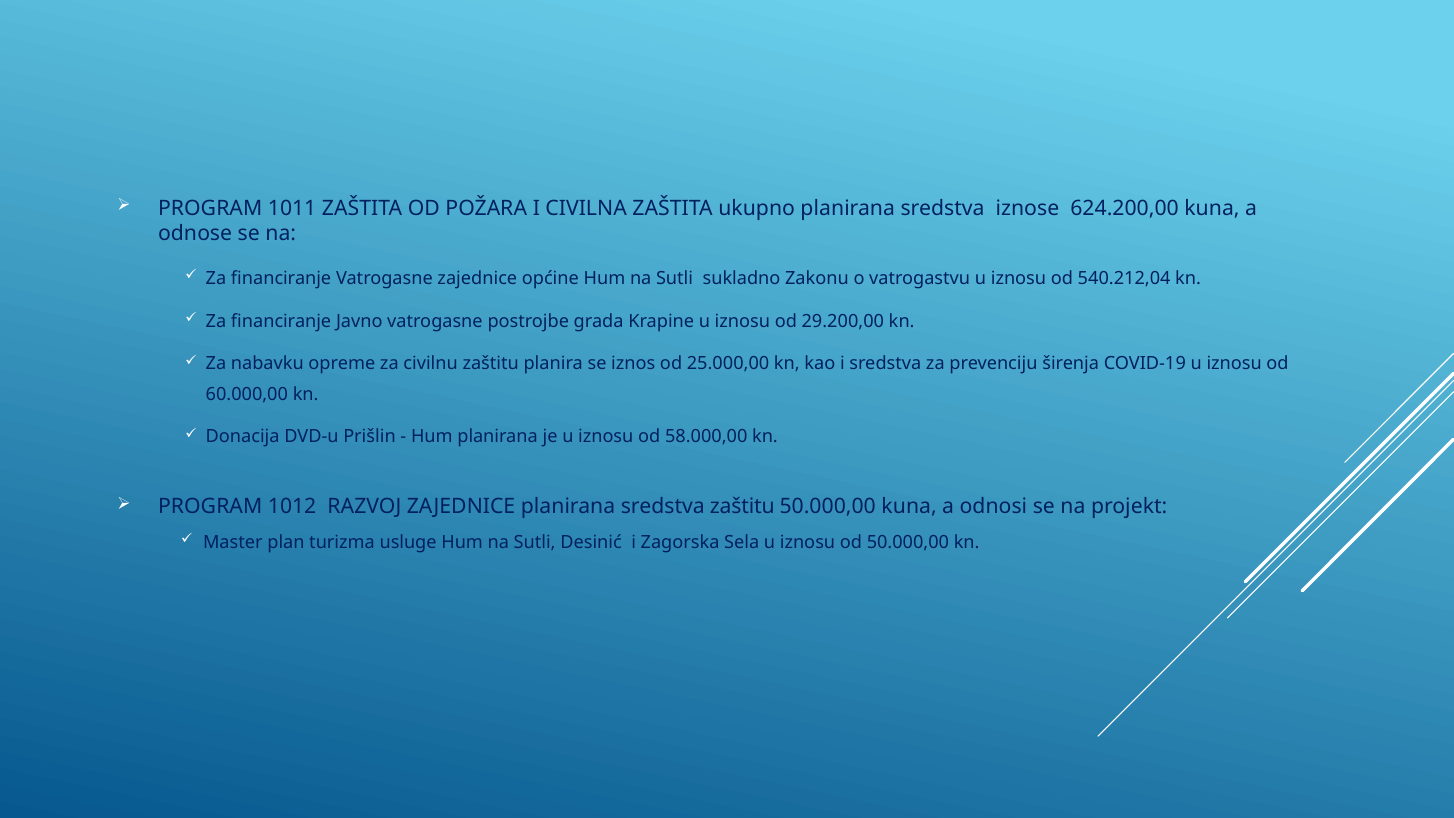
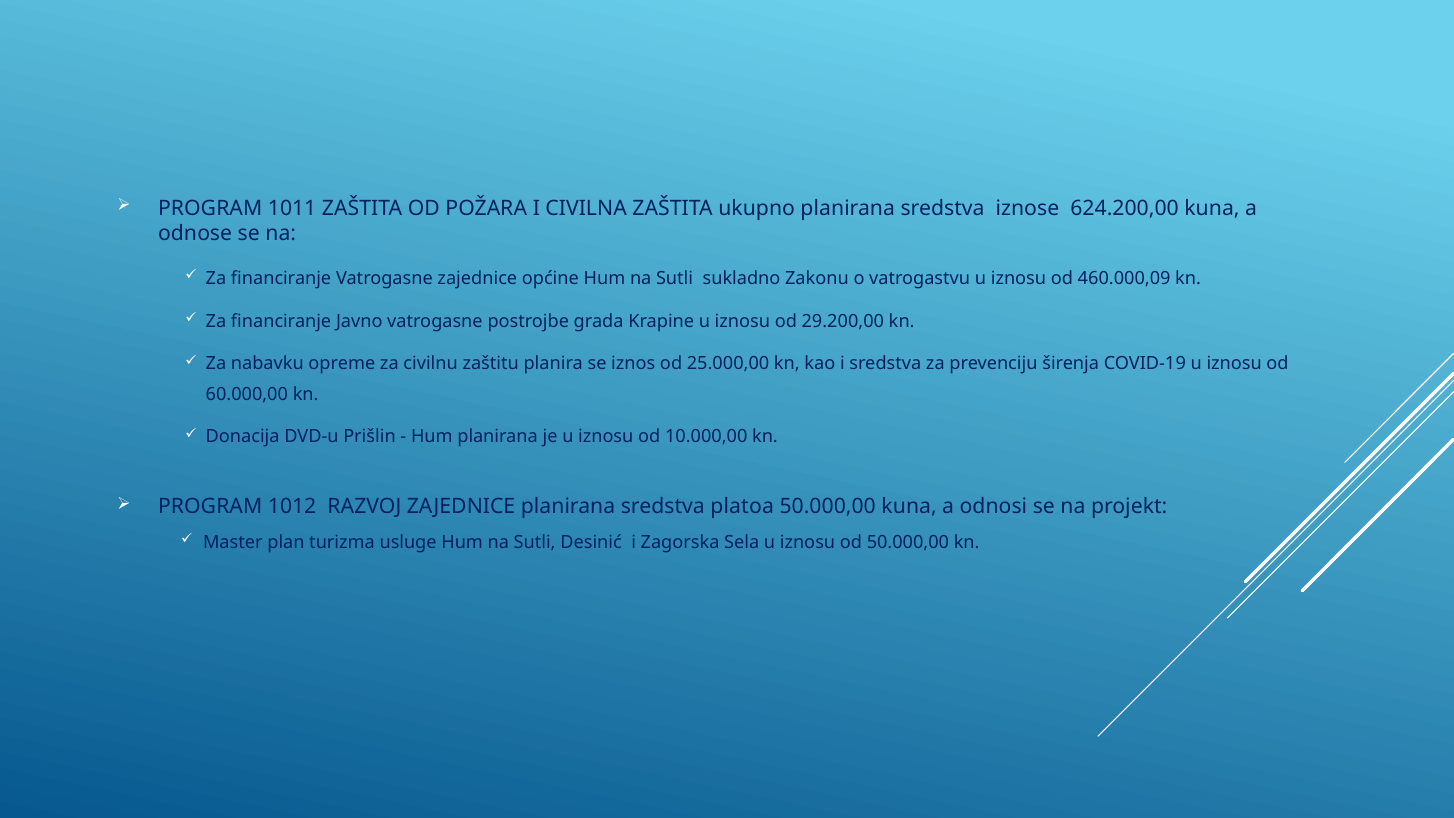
540.212,04: 540.212,04 -> 460.000,09 (1124, 278)
58.000,00: 58.000,00 -> 10.000,00 (706, 437)
sredstva zaštitu: zaštitu -> platoa (742, 507)
